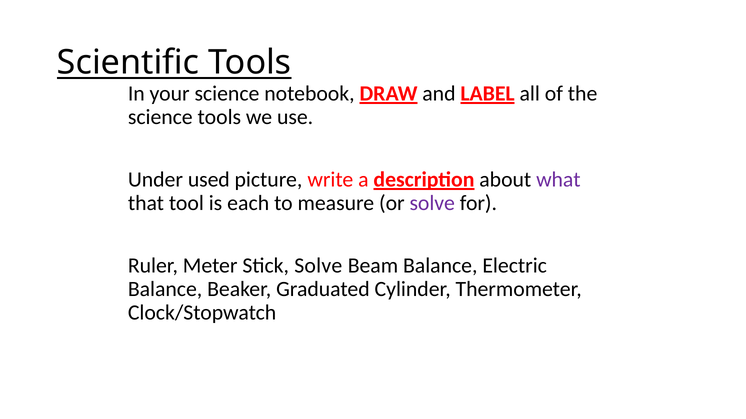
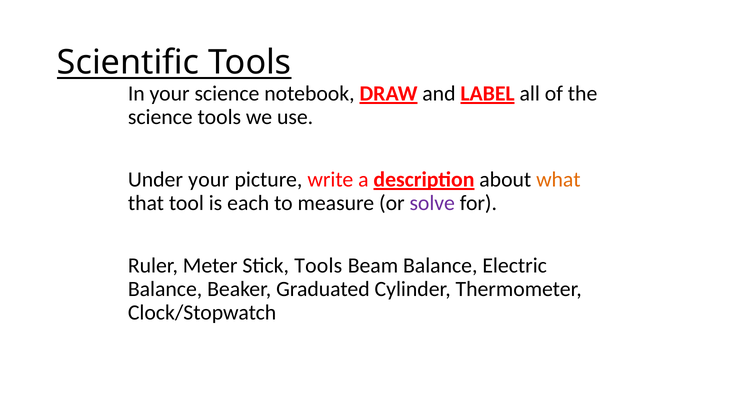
Under used: used -> your (209, 180)
what colour: purple -> orange (558, 180)
Stick Solve: Solve -> Tools (318, 266)
